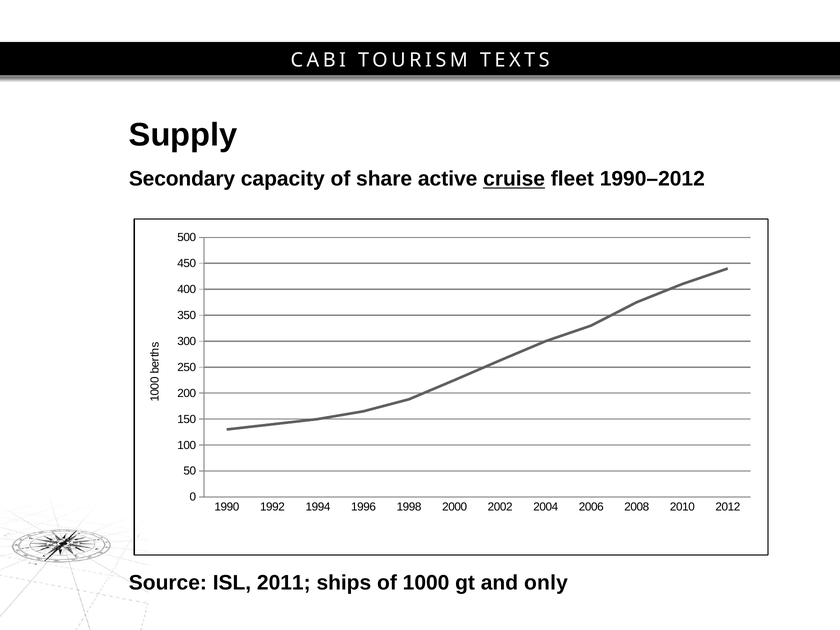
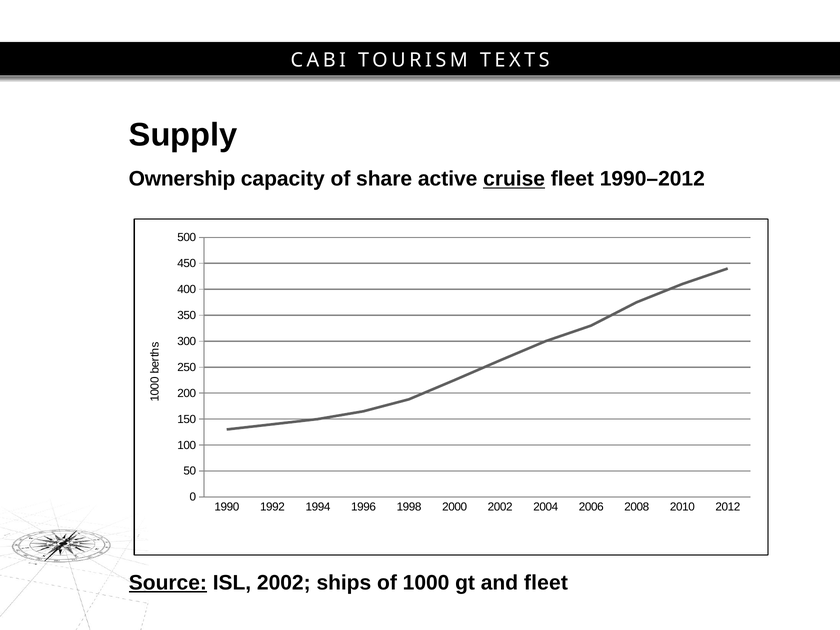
Secondary: Secondary -> Ownership (182, 179)
Source underline: none -> present (168, 583)
ISL 2011: 2011 -> 2002 (284, 583)
and only: only -> fleet (546, 583)
